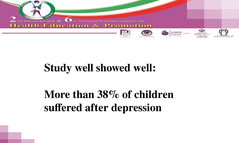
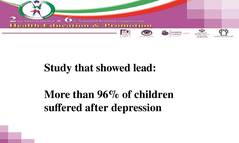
Study well: well -> that (84, 68)
showed well: well -> lead (145, 68)
38%: 38% -> 96% (108, 95)
